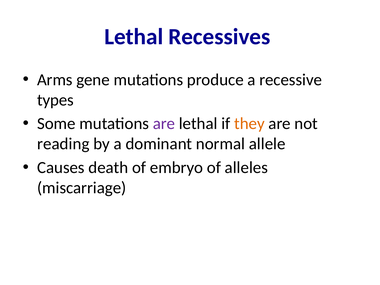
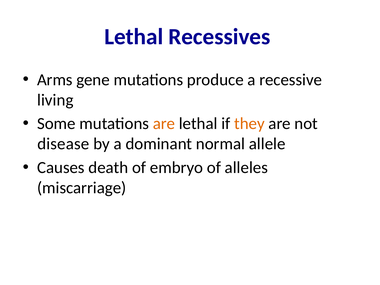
types: types -> living (55, 100)
are colour: purple -> orange (164, 124)
reading: reading -> disease (63, 144)
